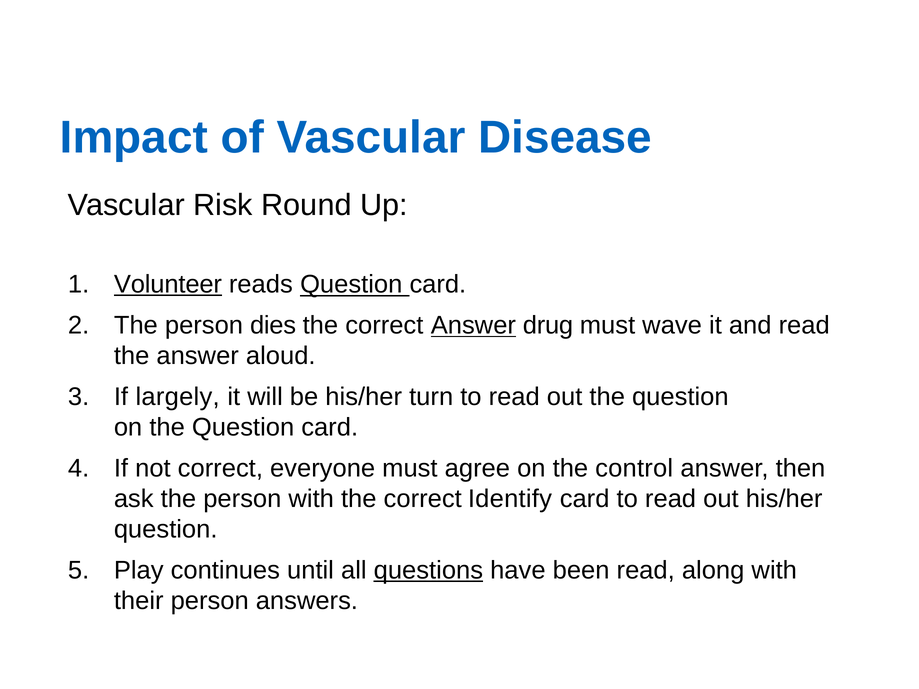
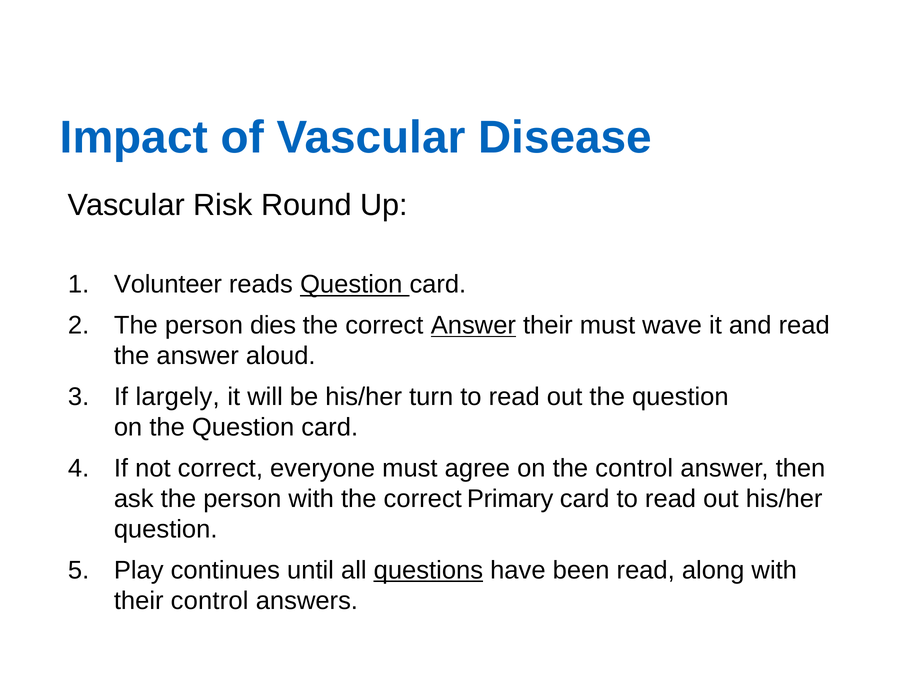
Volunteer underline: present -> none (168, 285)
Answer drug: drug -> their (548, 325)
Identify: Identify -> Primary (510, 499)
their person: person -> control (210, 601)
